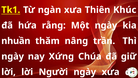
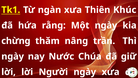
nhuần: nhuần -> chừng (16, 41)
Xứng: Xứng -> Nước (61, 56)
